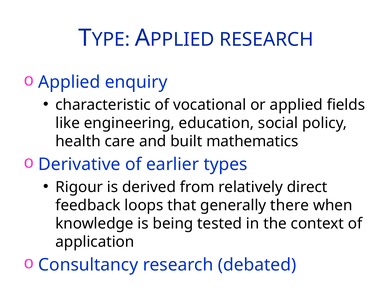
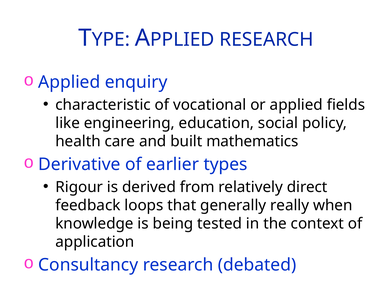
there: there -> really (290, 205)
